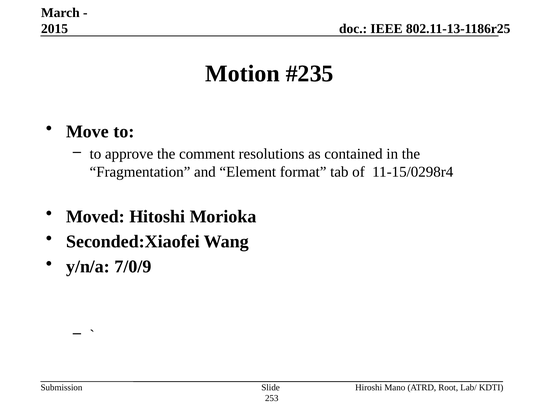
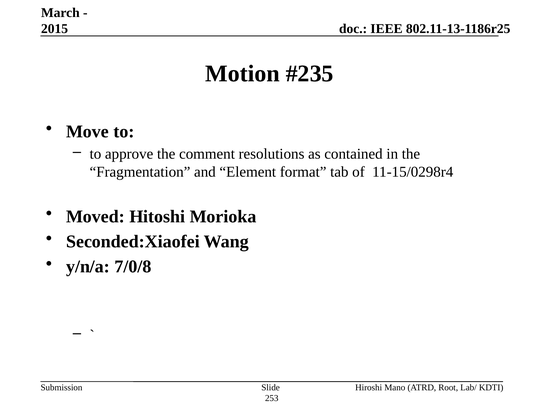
7/0/9: 7/0/9 -> 7/0/8 (133, 267)
